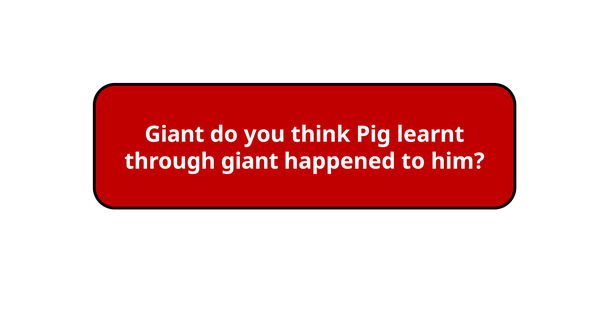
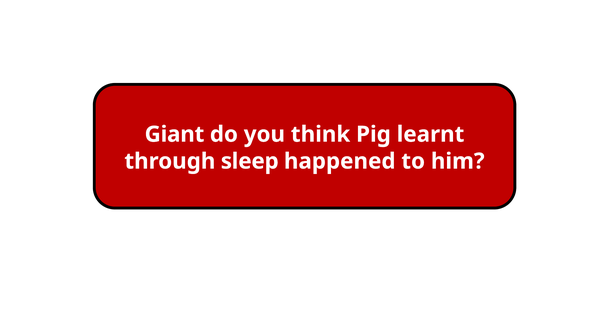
through giant: giant -> sleep (250, 161)
